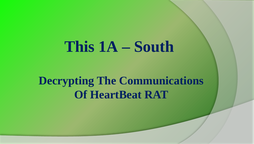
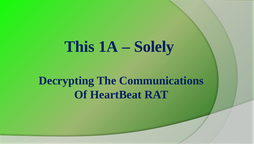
South: South -> Solely (154, 47)
